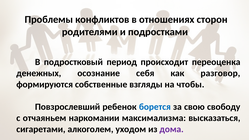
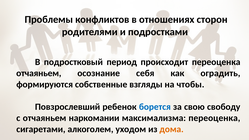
денежных: денежных -> отчаяньем (39, 73)
разговор: разговор -> оградить (220, 73)
максимализма высказаться: высказаться -> переоценка (214, 118)
дома colour: purple -> orange (172, 129)
